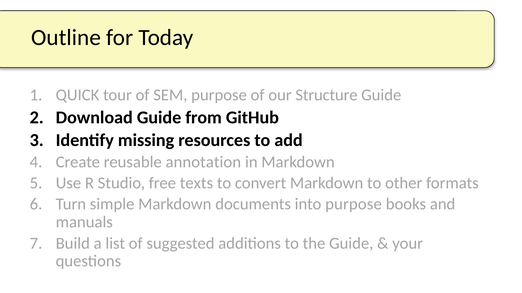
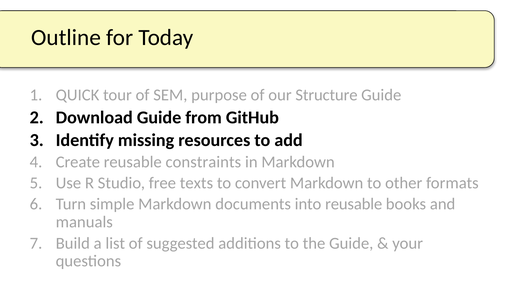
annotation: annotation -> constraints (203, 162)
into purpose: purpose -> reusable (354, 205)
